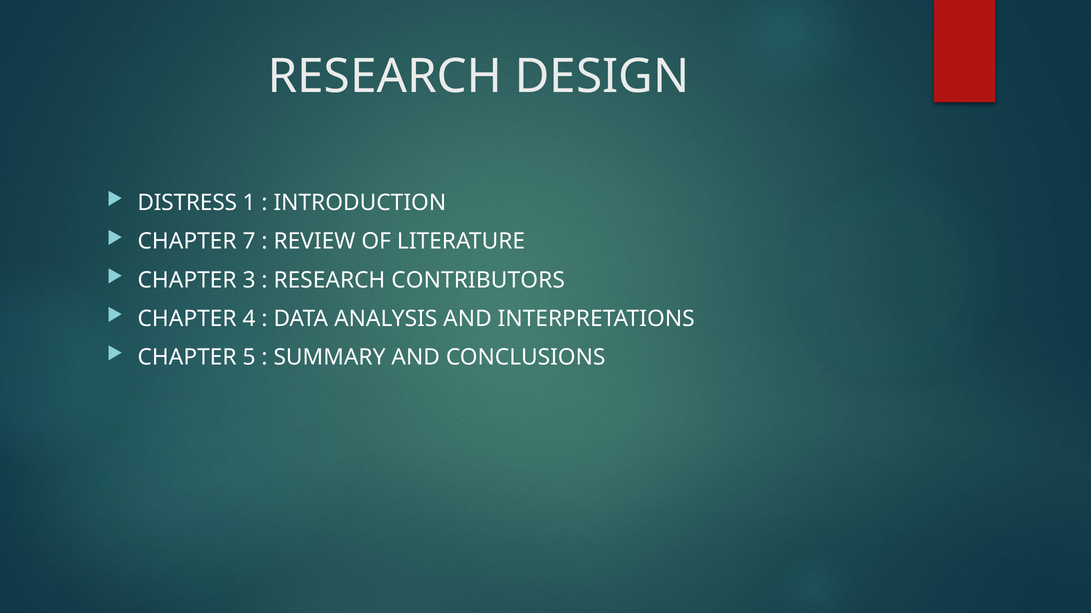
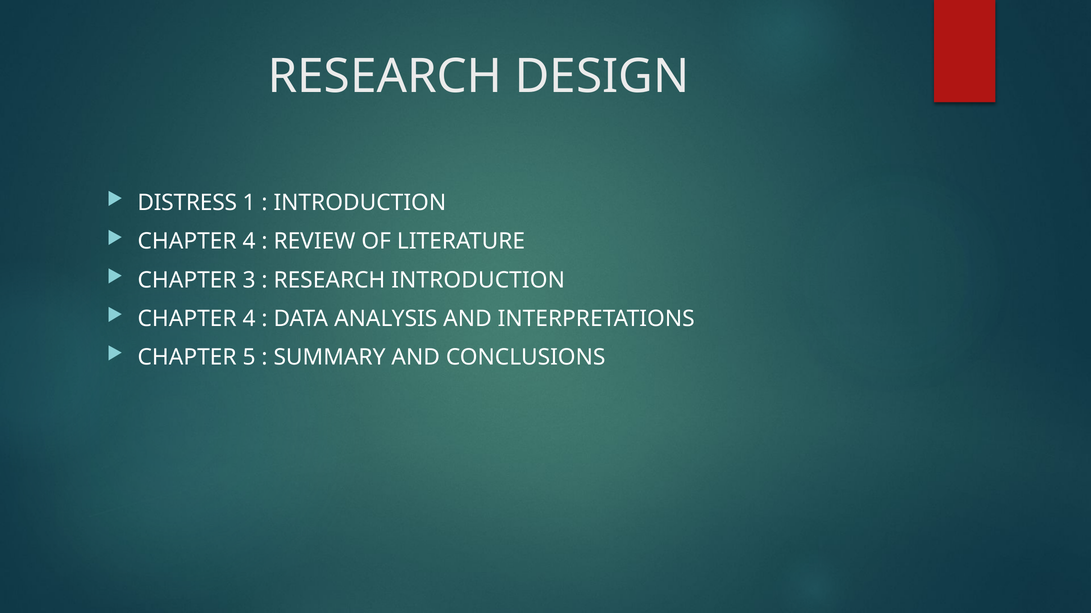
7: 7 -> 4 (249, 242)
RESEARCH CONTRIBUTORS: CONTRIBUTORS -> INTRODUCTION (478, 280)
